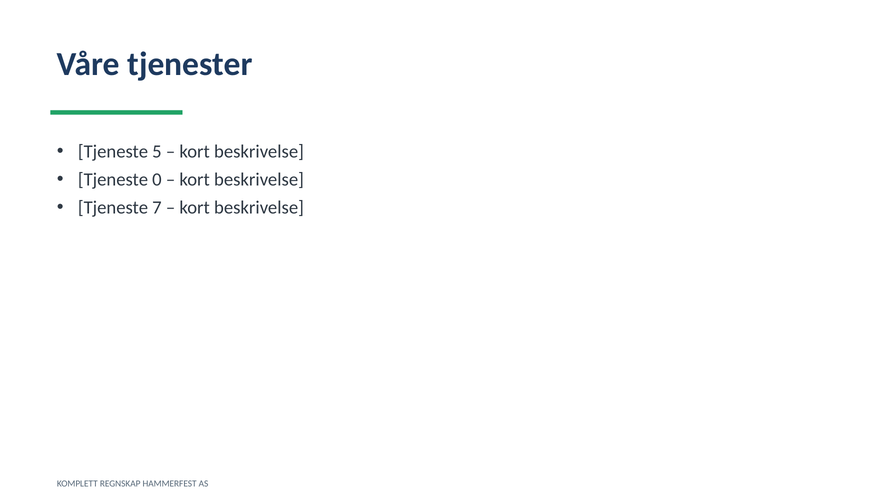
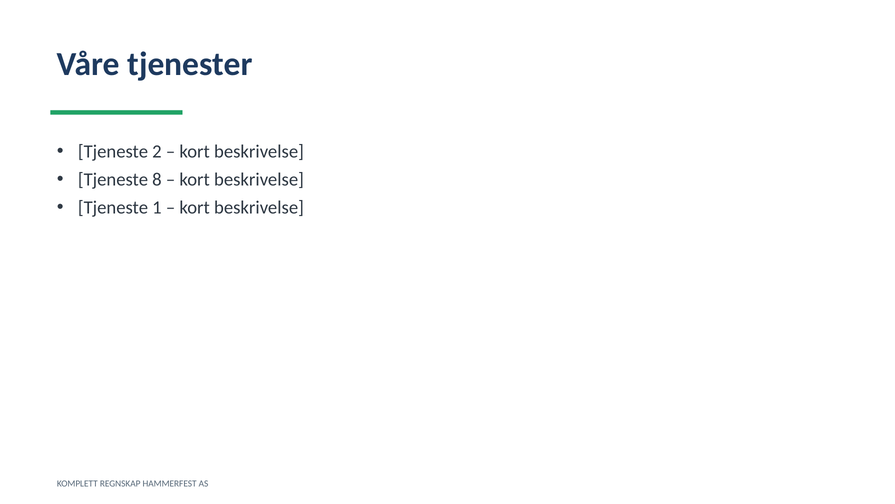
5: 5 -> 2 (157, 152)
0: 0 -> 8 (157, 180)
7: 7 -> 1 (157, 208)
